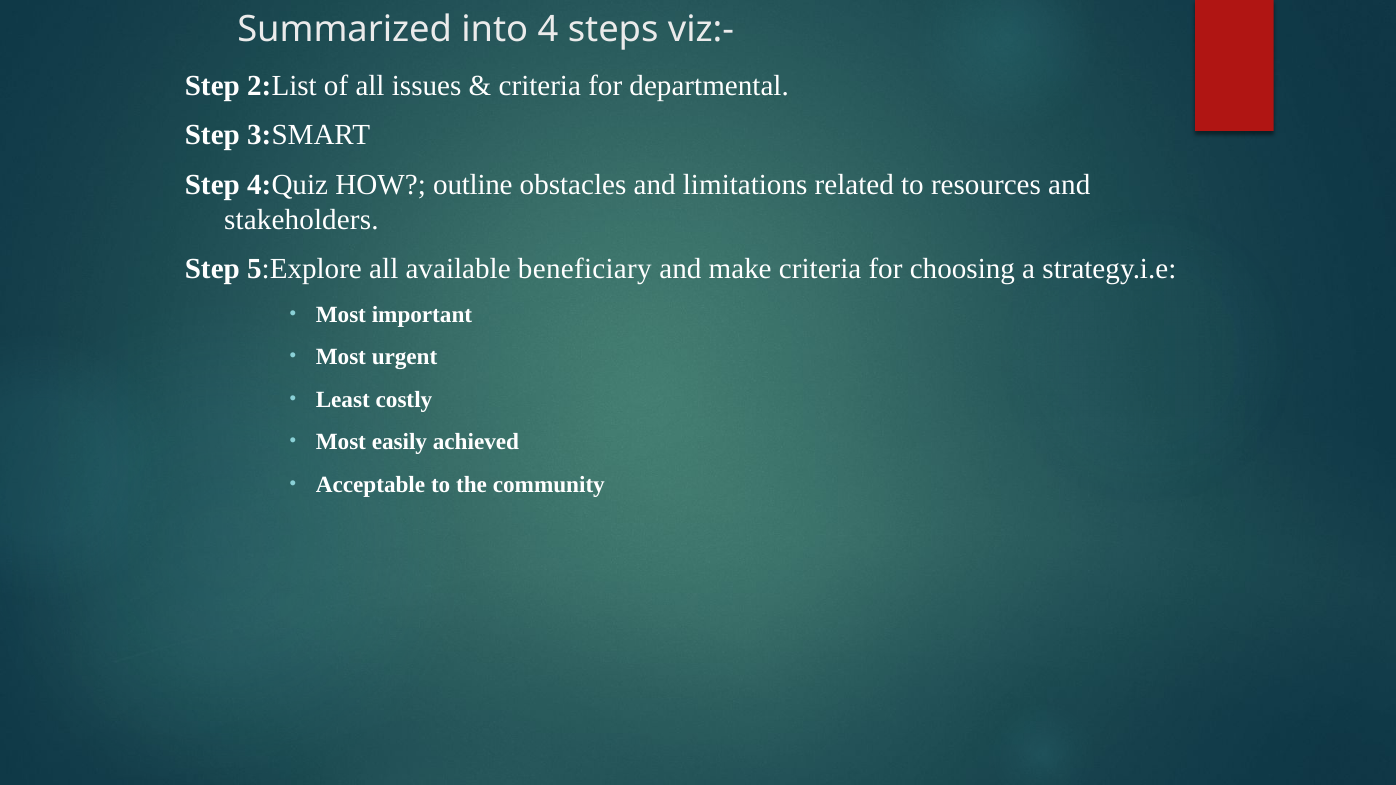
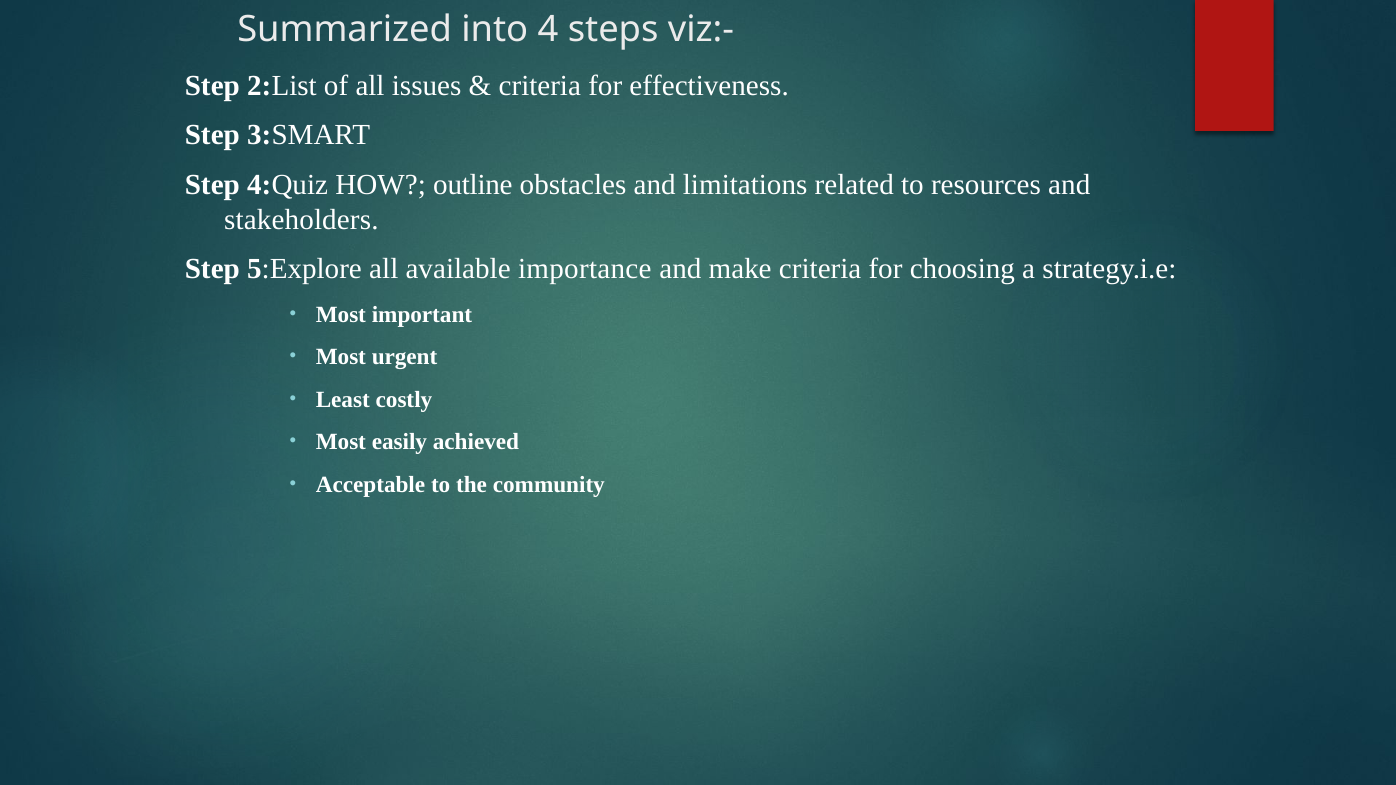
departmental: departmental -> effectiveness (709, 86)
beneficiary: beneficiary -> importance (585, 269)
